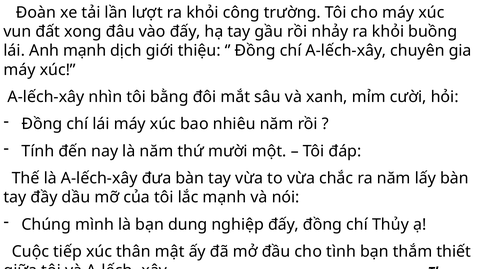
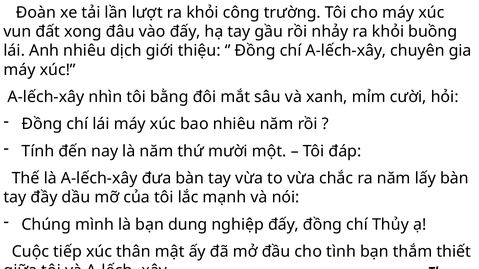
Anh mạnh: mạnh -> nhiêu (85, 51)
